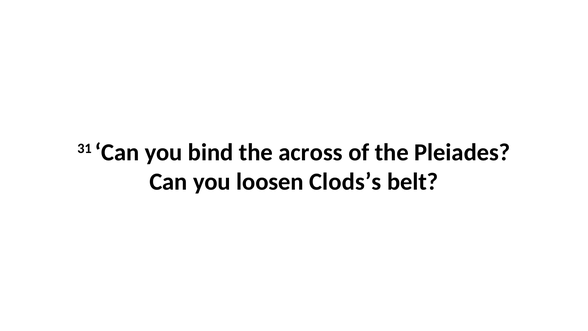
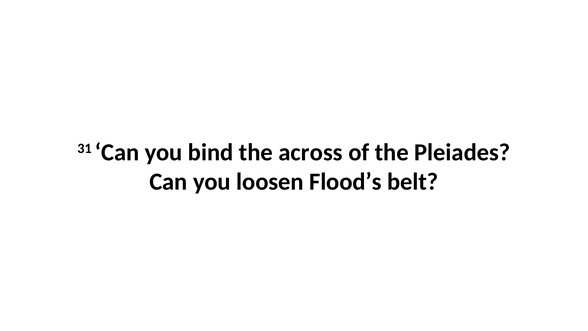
Clods’s: Clods’s -> Flood’s (345, 182)
